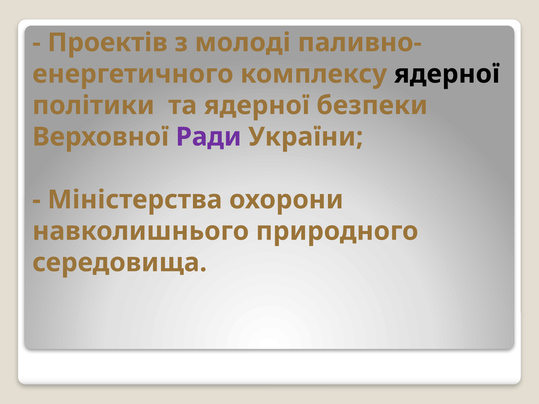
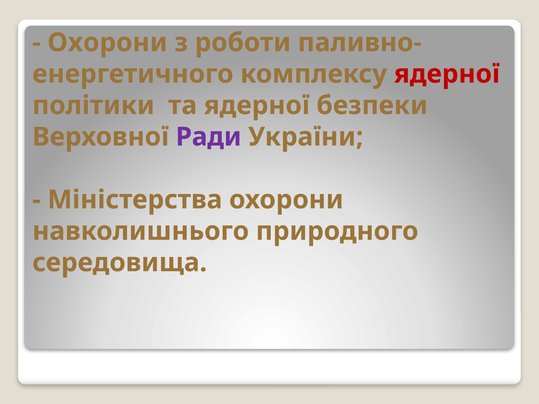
Проектів: Проектів -> Охорони (107, 43)
молоді: молоді -> роботи (243, 43)
ядерної colour: black -> red (447, 74)
